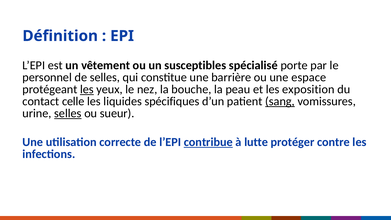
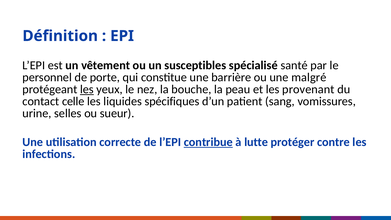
porte: porte -> santé (294, 65)
de selles: selles -> porte (105, 77)
espace: espace -> malgré (309, 77)
exposition: exposition -> provenant (308, 89)
sang underline: present -> none (280, 101)
selles underline: present -> none (68, 113)
